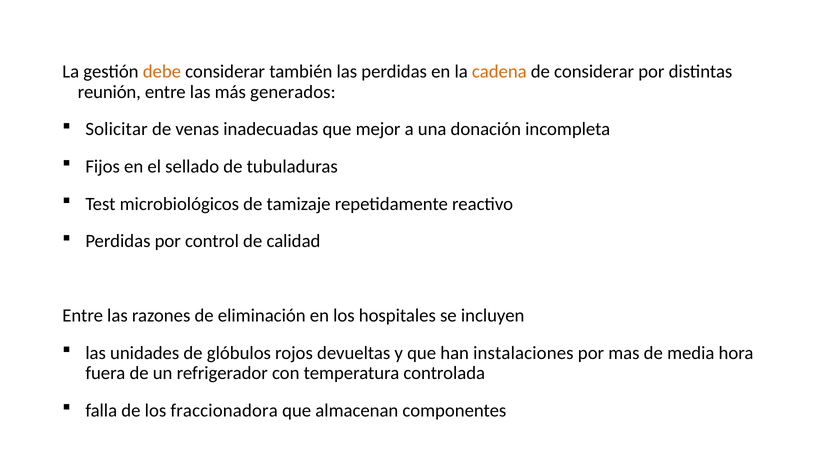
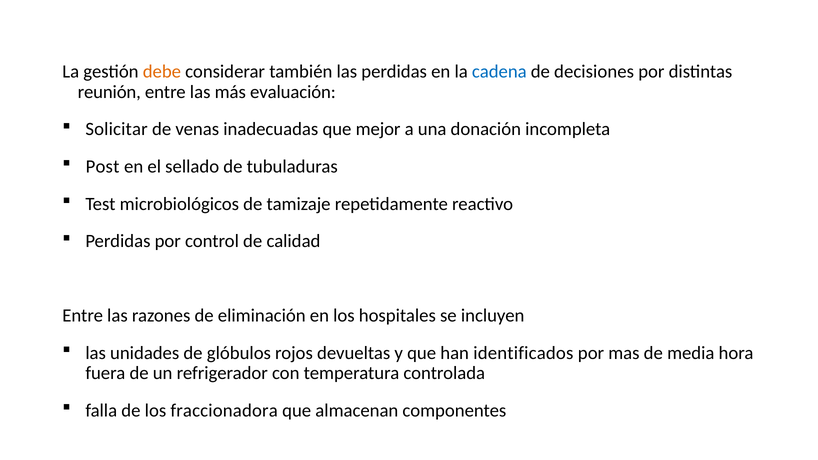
cadena colour: orange -> blue (499, 72)
de considerar: considerar -> decisiones (594, 72)
generados: generados -> evaluación (293, 92)
Fijos: Fijos -> Post (103, 167)
instalaciones: instalaciones -> identificados (523, 353)
